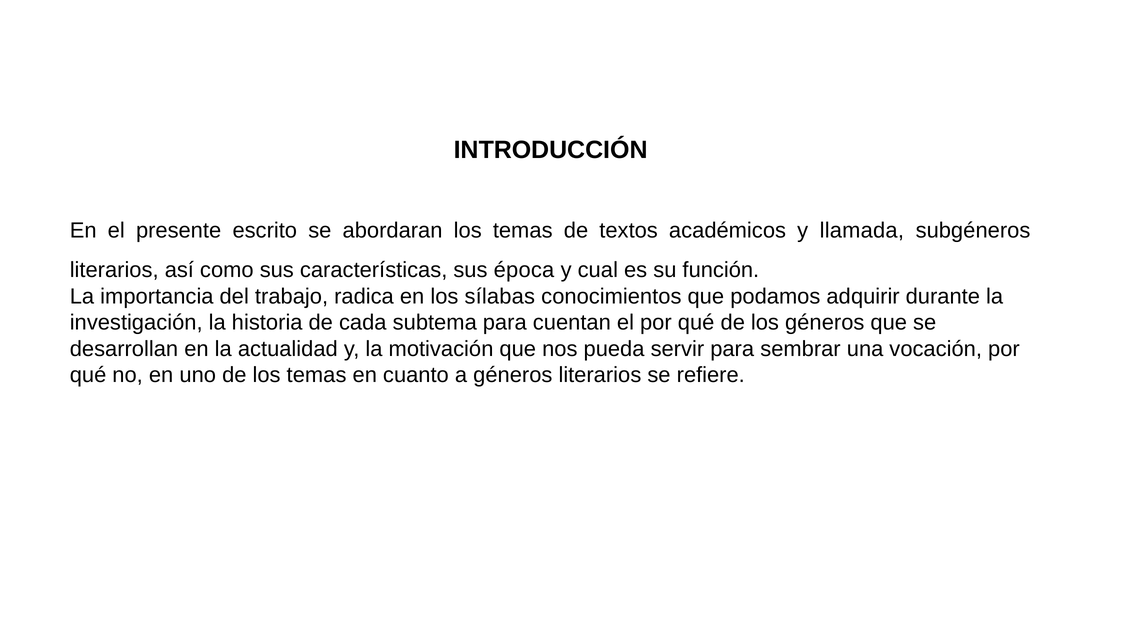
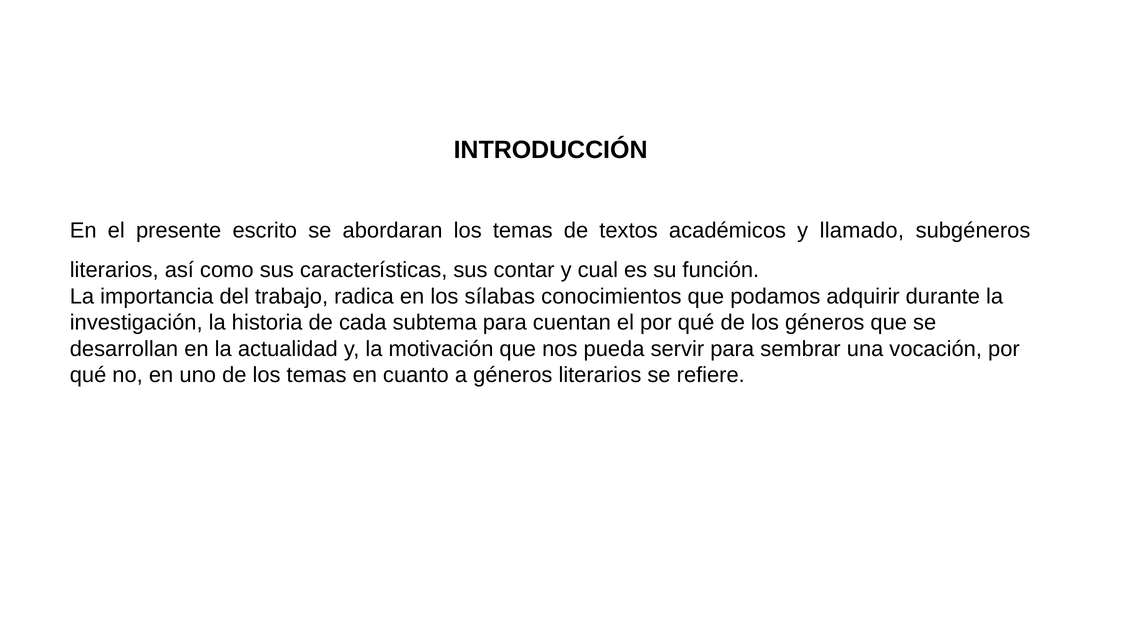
llamada: llamada -> llamado (862, 230)
época: época -> contar (524, 270)
